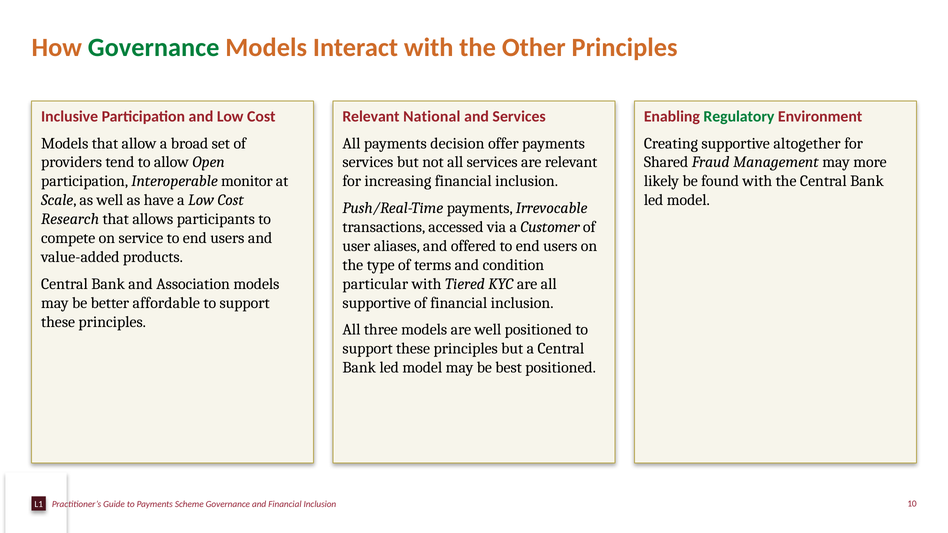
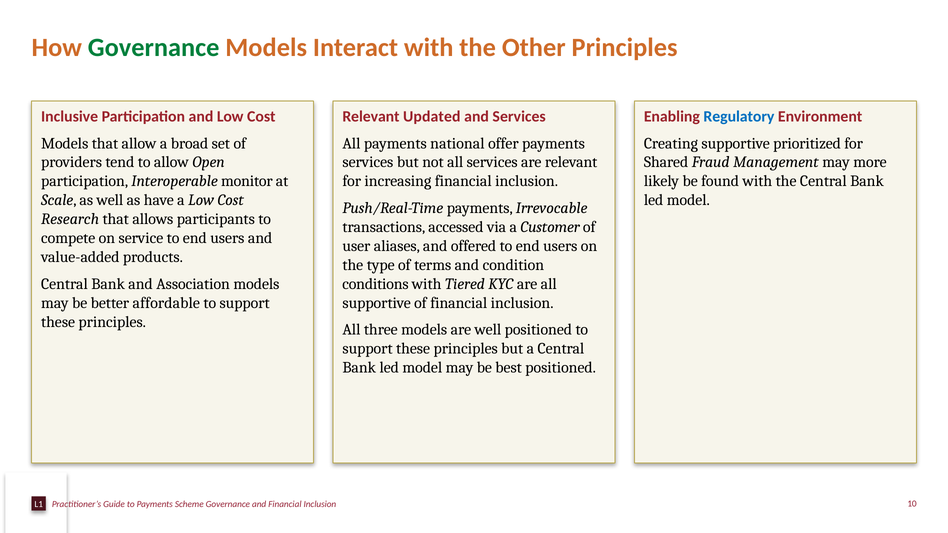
National: National -> Updated (432, 117)
Regulatory colour: green -> blue (739, 117)
decision: decision -> national (457, 143)
altogether: altogether -> prioritized (807, 143)
particular: particular -> conditions (375, 284)
